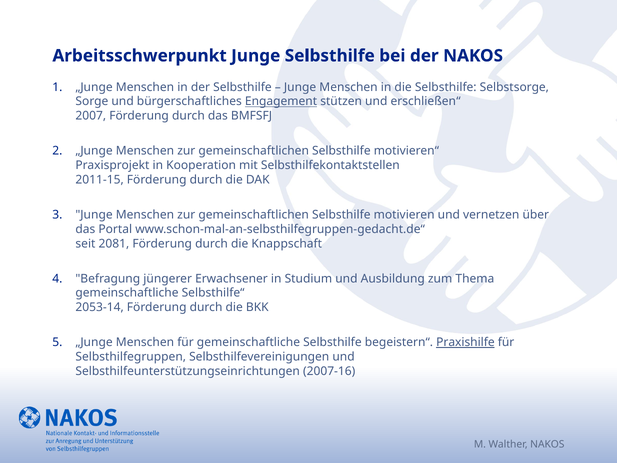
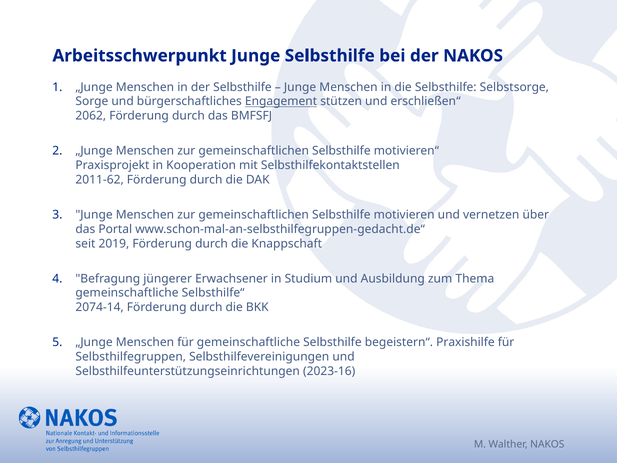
2007: 2007 -> 2062 (91, 116)
2011-15: 2011-15 -> 2011-62 (100, 180)
2081: 2081 -> 2019 (114, 243)
2053-14: 2053-14 -> 2074-14 (100, 307)
Praxishilfe underline: present -> none (465, 342)
2007-16: 2007-16 -> 2023-16 (329, 371)
